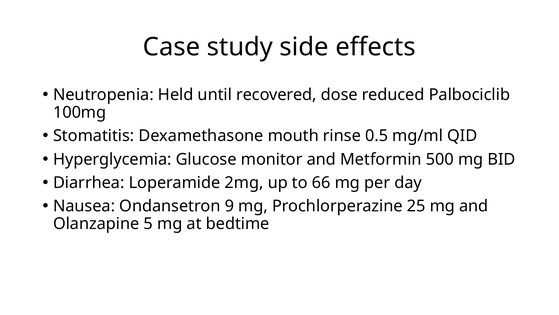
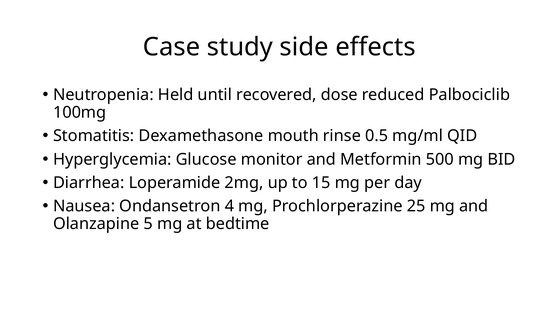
66: 66 -> 15 (321, 182)
9: 9 -> 4 (229, 206)
